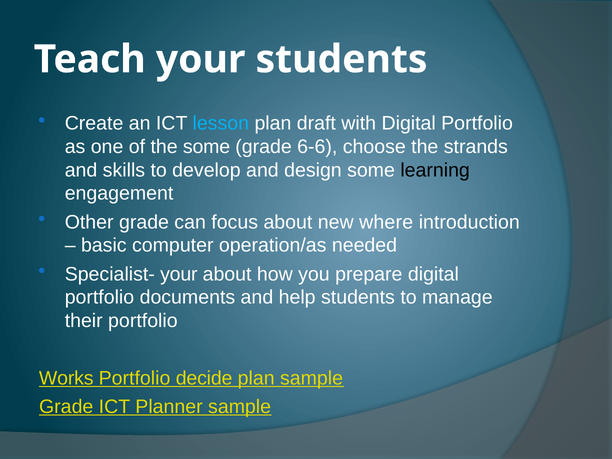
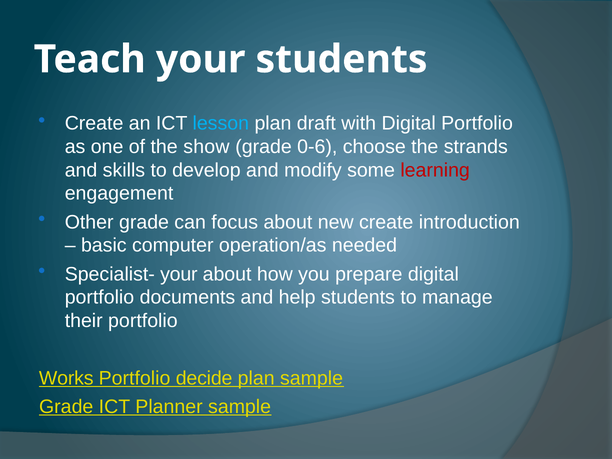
the some: some -> show (206, 147)
6-6: 6-6 -> 0-6 (317, 147)
design: design -> modify (313, 170)
learning colour: black -> red (435, 170)
new where: where -> create (386, 222)
